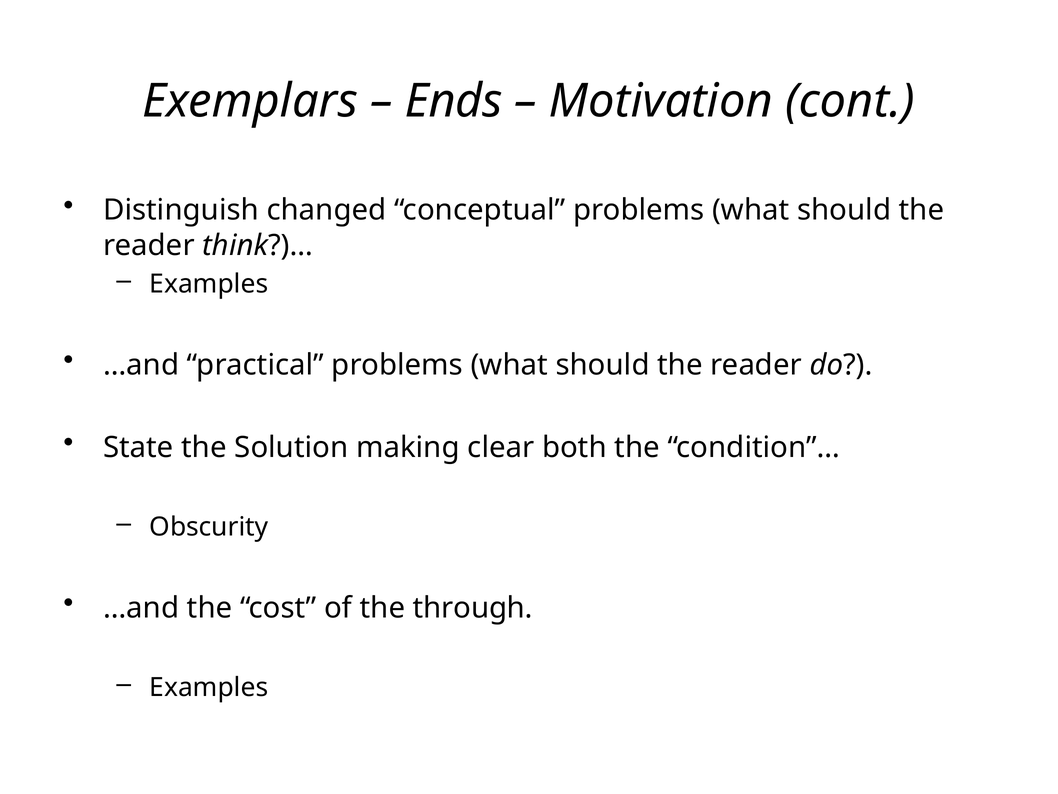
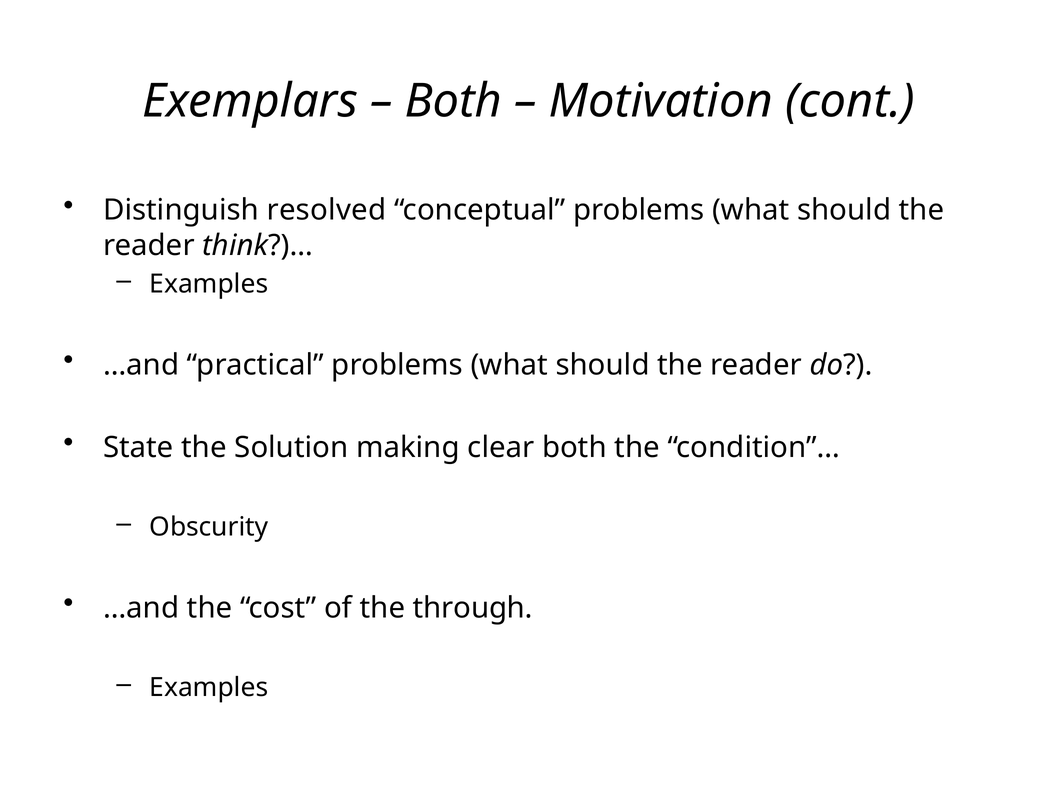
Ends: Ends -> Both (453, 101)
changed: changed -> resolved (326, 210)
